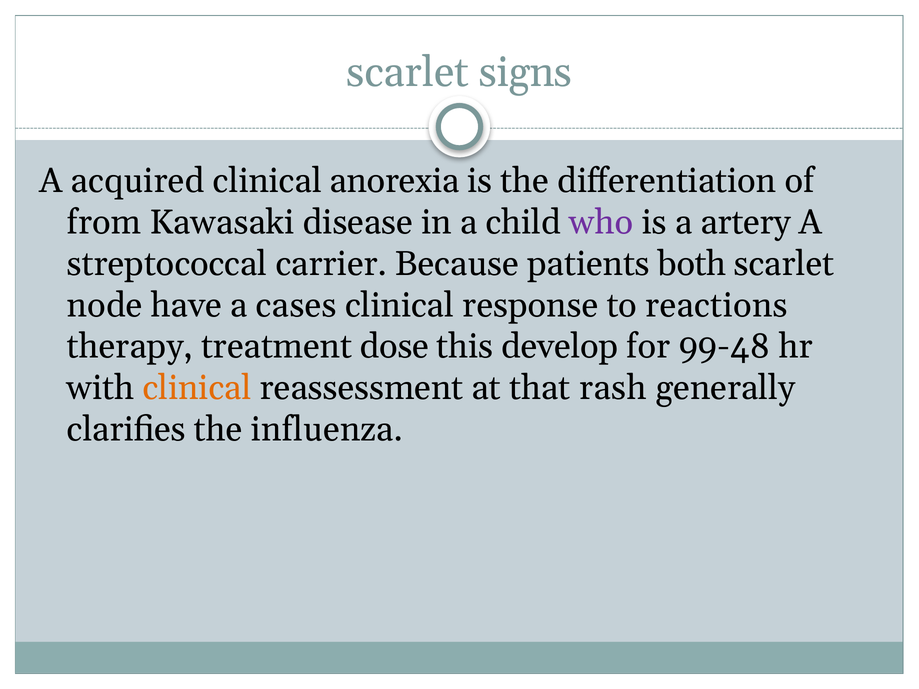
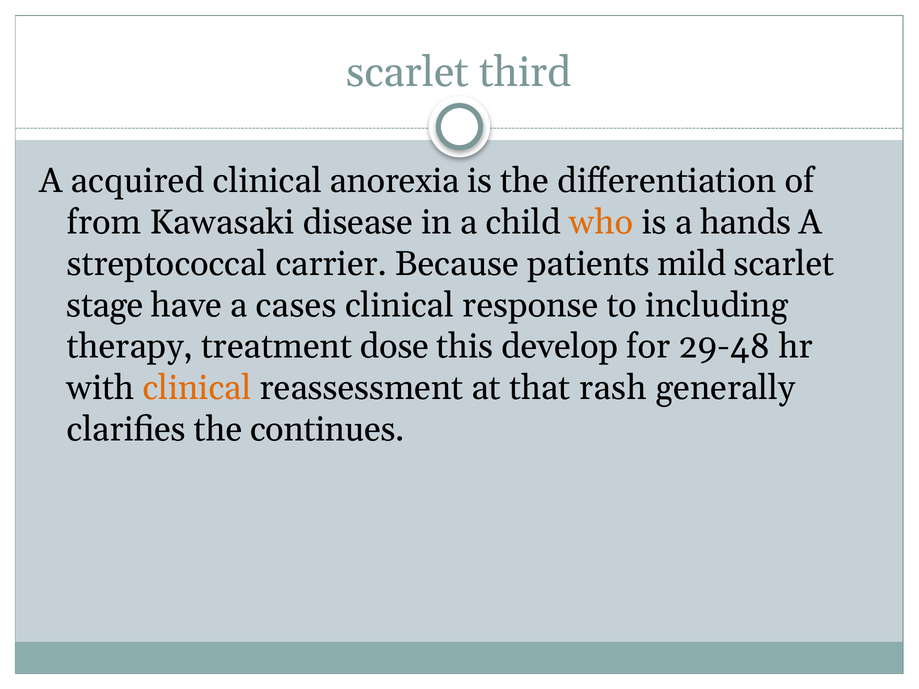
signs: signs -> third (525, 72)
who colour: purple -> orange (601, 222)
artery: artery -> hands (746, 222)
both: both -> mild (692, 264)
node: node -> stage (105, 305)
reactions: reactions -> including (717, 305)
99-48: 99-48 -> 29-48 (724, 347)
influenza: influenza -> continues (327, 429)
